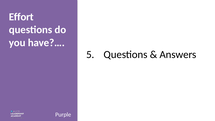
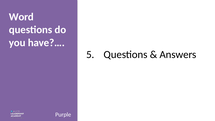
Effort: Effort -> Word (21, 17)
